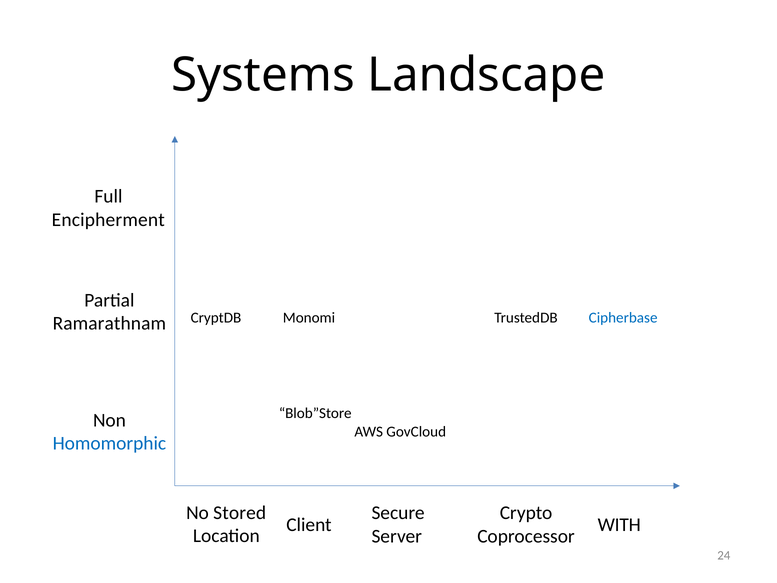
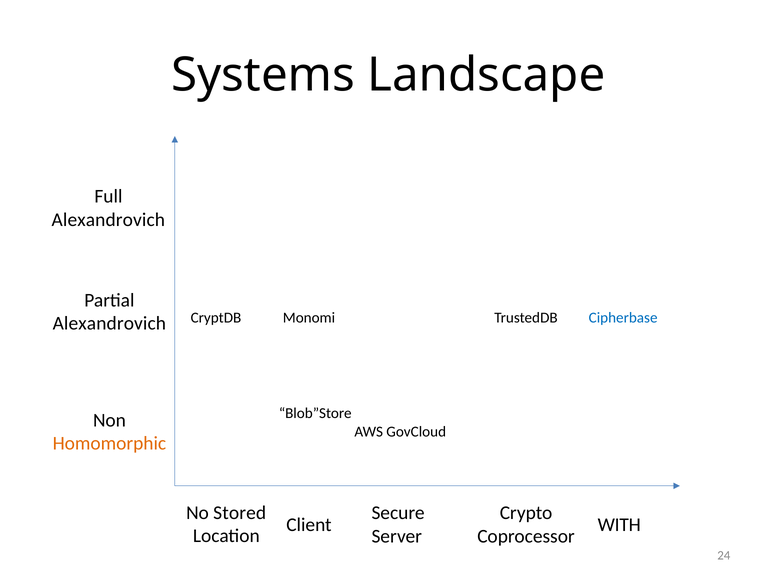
Encipherment: Encipherment -> Alexandrovich (108, 220)
Ramarathnam: Ramarathnam -> Alexandrovich (109, 323)
Homomorphic colour: blue -> orange (109, 443)
